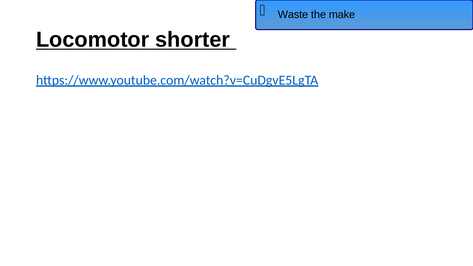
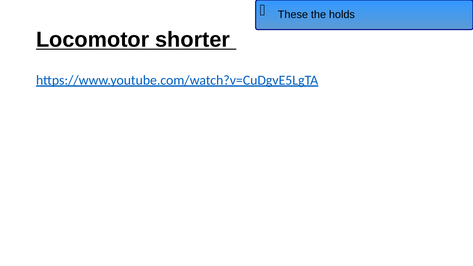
Waste: Waste -> These (293, 15)
make: make -> holds (342, 15)
